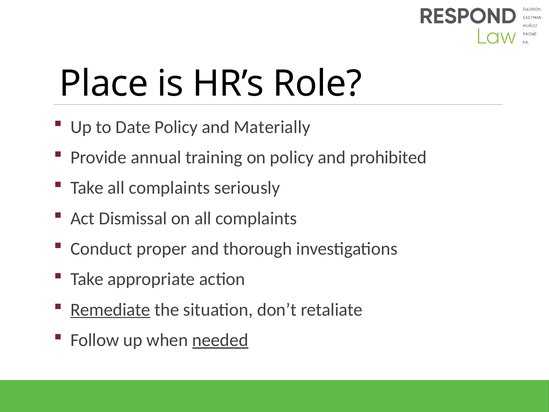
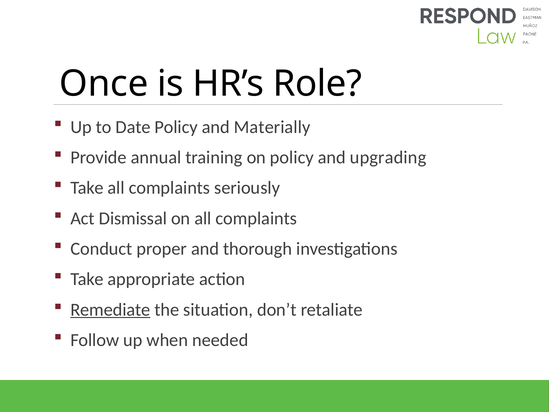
Place: Place -> Once (104, 84)
prohibited: prohibited -> upgrading (388, 157)
needed underline: present -> none (220, 340)
